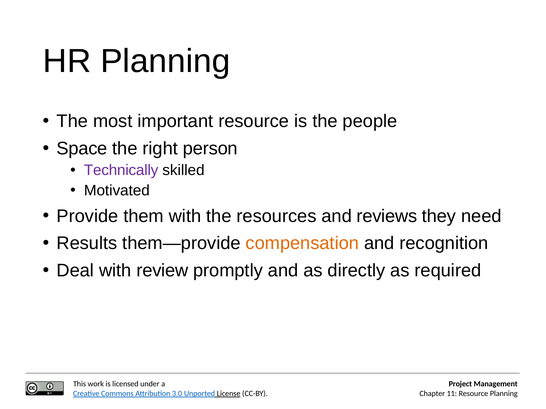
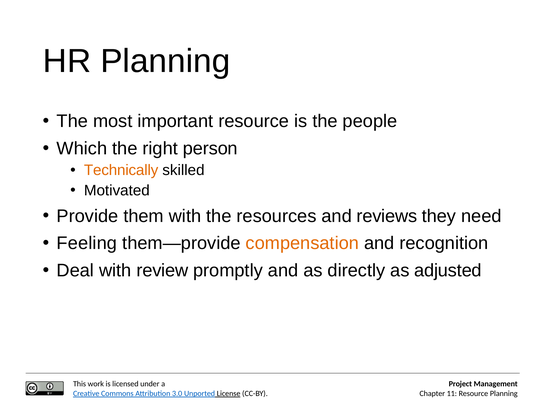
Space: Space -> Which (82, 149)
Technically colour: purple -> orange (121, 171)
Results: Results -> Feeling (87, 244)
required: required -> adjusted (448, 271)
